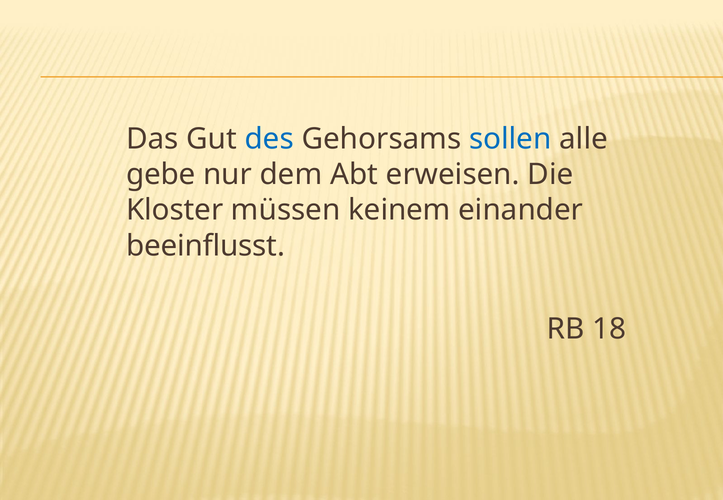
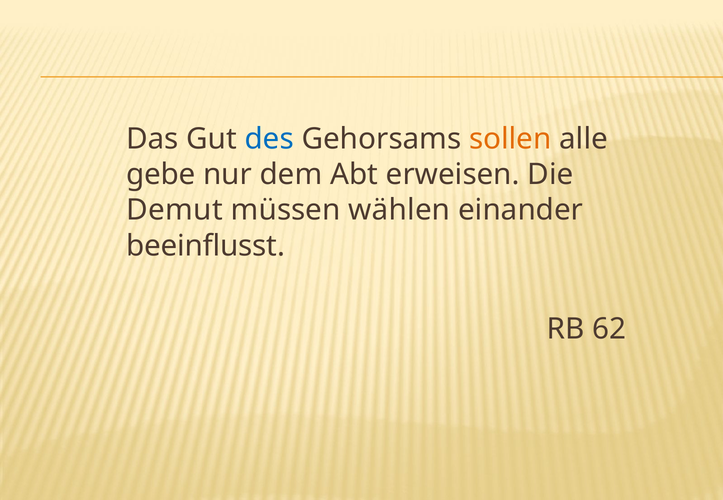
sollen colour: blue -> orange (510, 139)
Kloster: Kloster -> Demut (175, 210)
keinem: keinem -> wählen (399, 210)
18: 18 -> 62 (609, 329)
